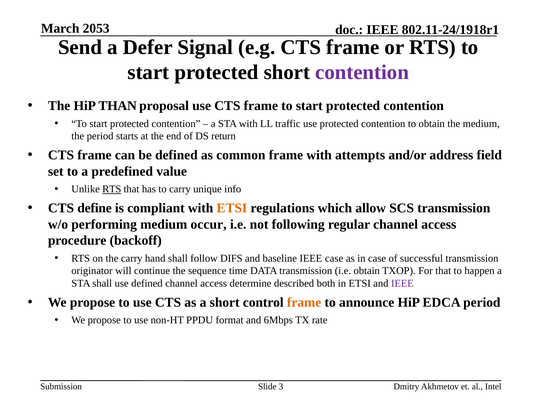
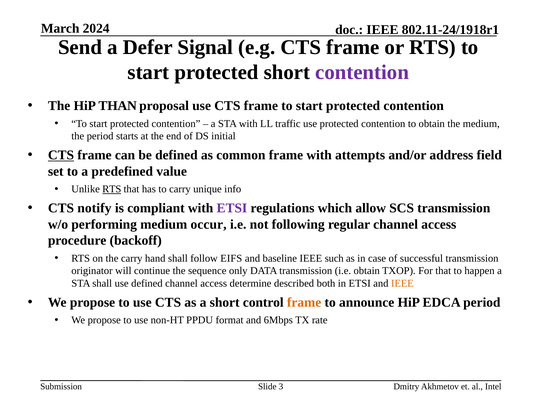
2053: 2053 -> 2024 (96, 28)
return: return -> initial (223, 136)
CTS underline: none -> present (61, 155)
define: define -> notify (94, 208)
ETSI colour: orange -> purple (232, 208)
DIFS: DIFS -> EIFS (231, 258)
IEEE case: case -> such (334, 258)
time: time -> only (238, 271)
IEEE colour: purple -> orange (402, 283)
